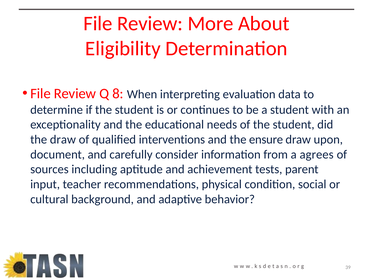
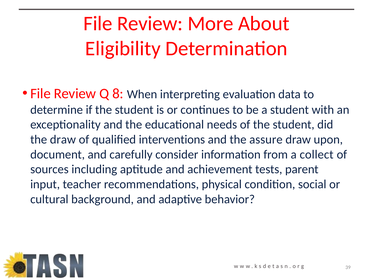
ensure: ensure -> assure (266, 139)
agrees: agrees -> collect (317, 154)
